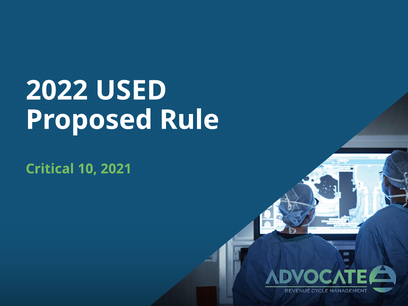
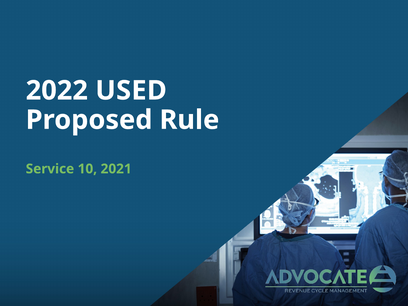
Critical: Critical -> Service (50, 169)
